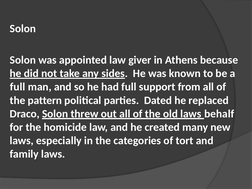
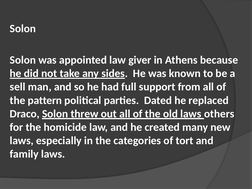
full: full -> sell (18, 87)
behalf: behalf -> others (219, 114)
